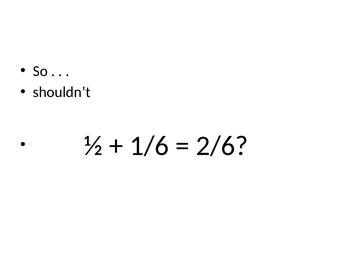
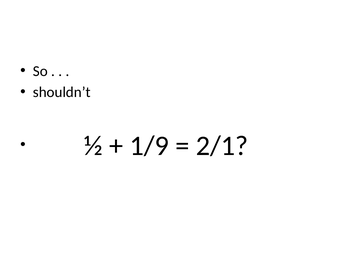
1/6: 1/6 -> 1/9 (149, 145)
2/6: 2/6 -> 2/1 (222, 145)
